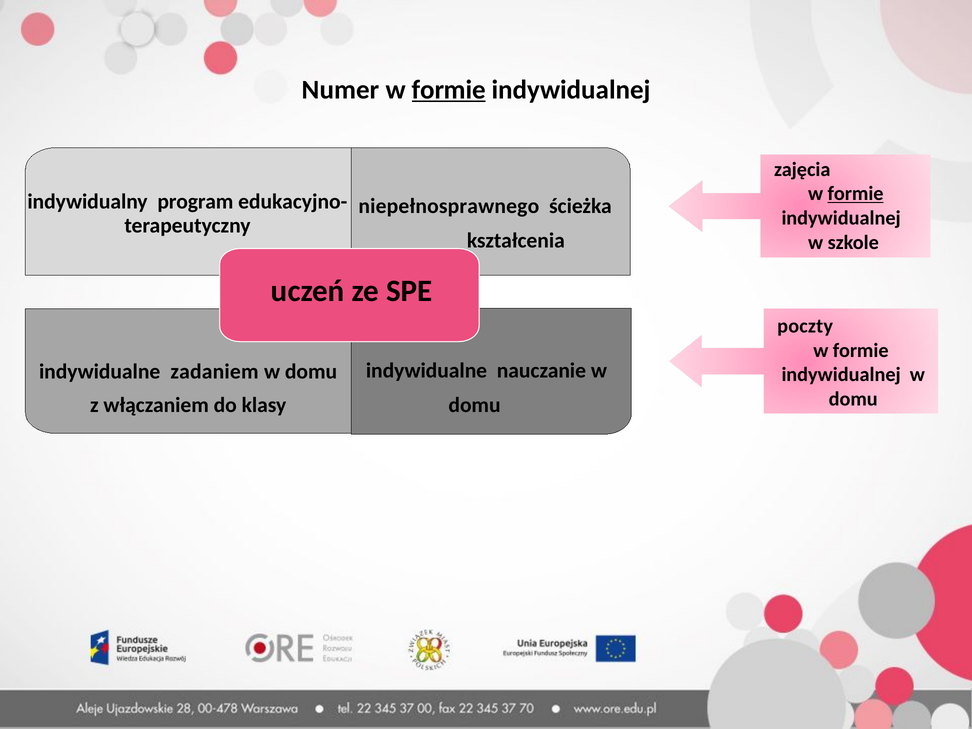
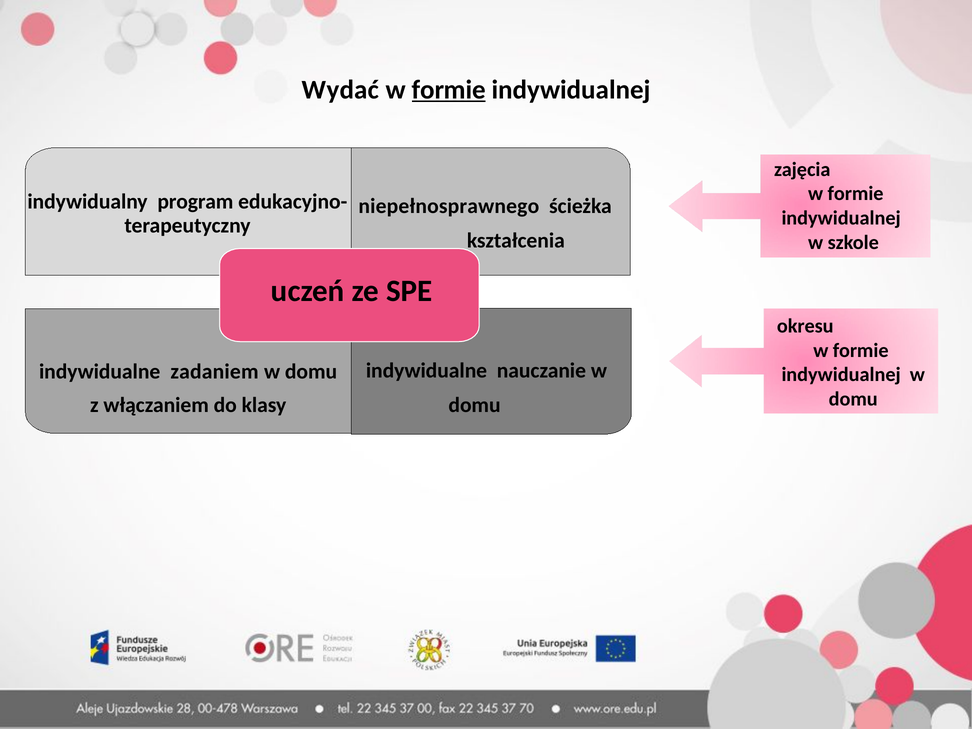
Numer: Numer -> Wydać (341, 90)
formie underline: present -> none (856, 194)
poczty: poczty -> okresu (805, 326)
